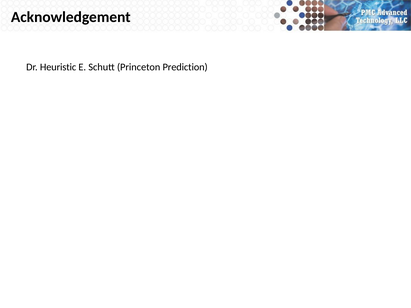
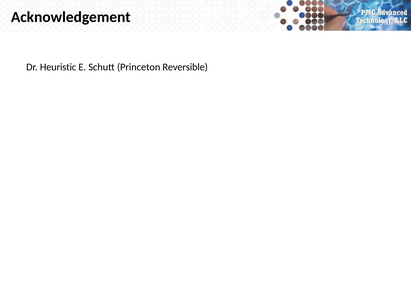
Prediction: Prediction -> Reversible (185, 67)
